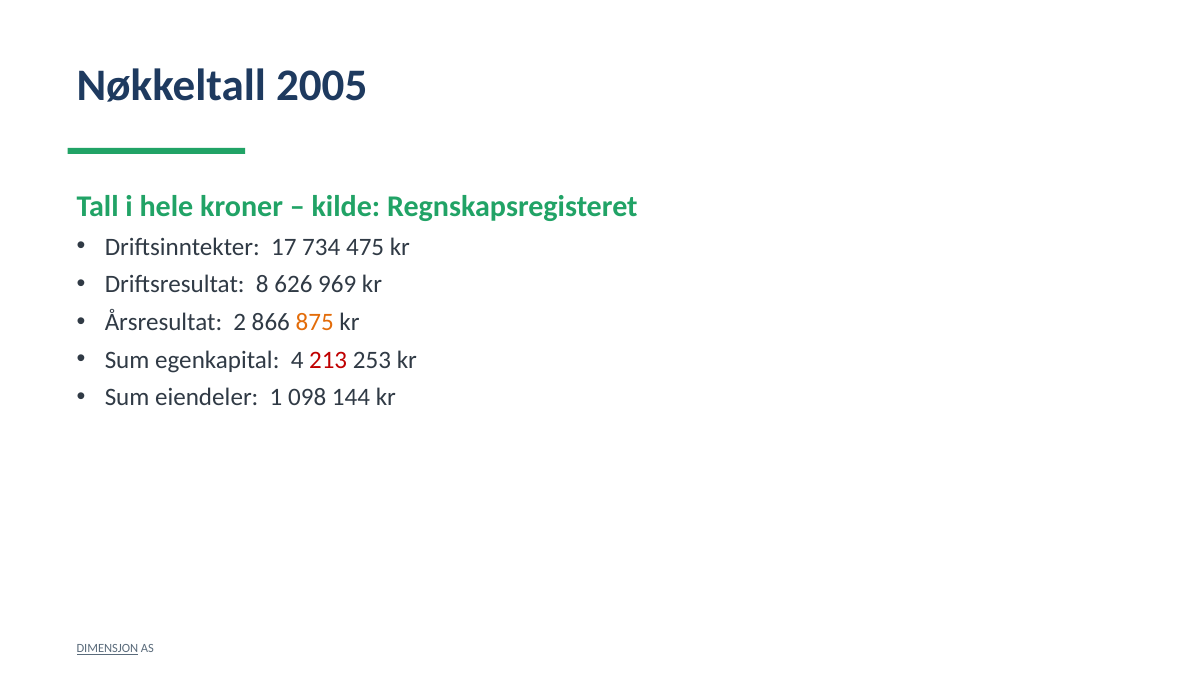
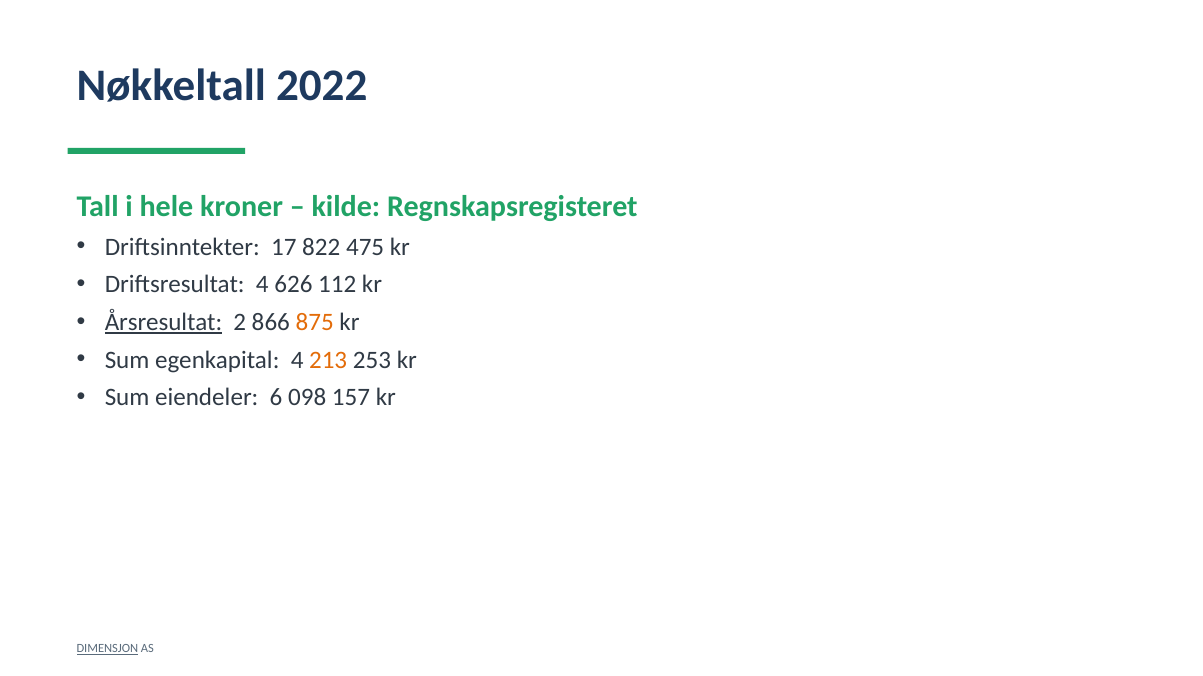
2005: 2005 -> 2022 (322, 86)
734: 734 -> 822 (321, 247)
Driftsresultat 8: 8 -> 4 (262, 285)
969: 969 -> 112 (337, 285)
Årsresultat underline: none -> present (163, 323)
213 colour: red -> orange (328, 360)
1: 1 -> 6 (276, 398)
144: 144 -> 157 (351, 398)
